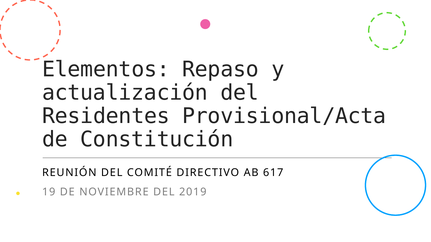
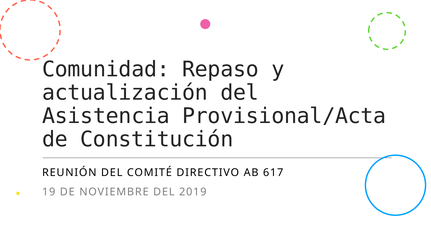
Elementos: Elementos -> Comunidad (106, 70)
Residentes: Residentes -> Asistencia (106, 116)
